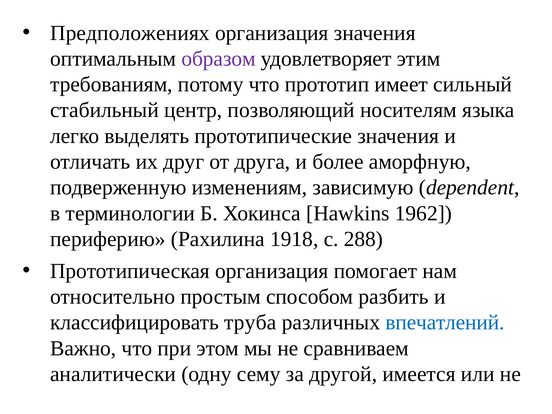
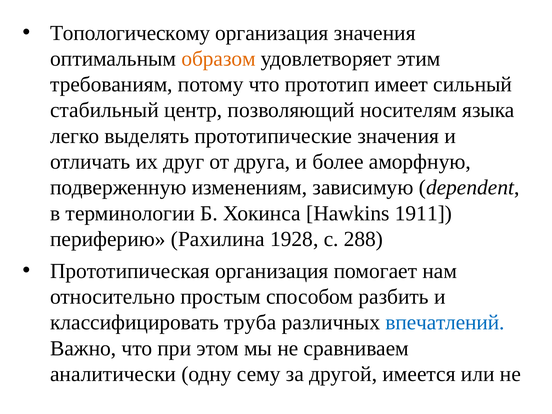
Предположениях: Предположениях -> Топологическому (130, 33)
образом colour: purple -> orange (219, 59)
1962: 1962 -> 1911 (423, 213)
1918: 1918 -> 1928 (294, 239)
